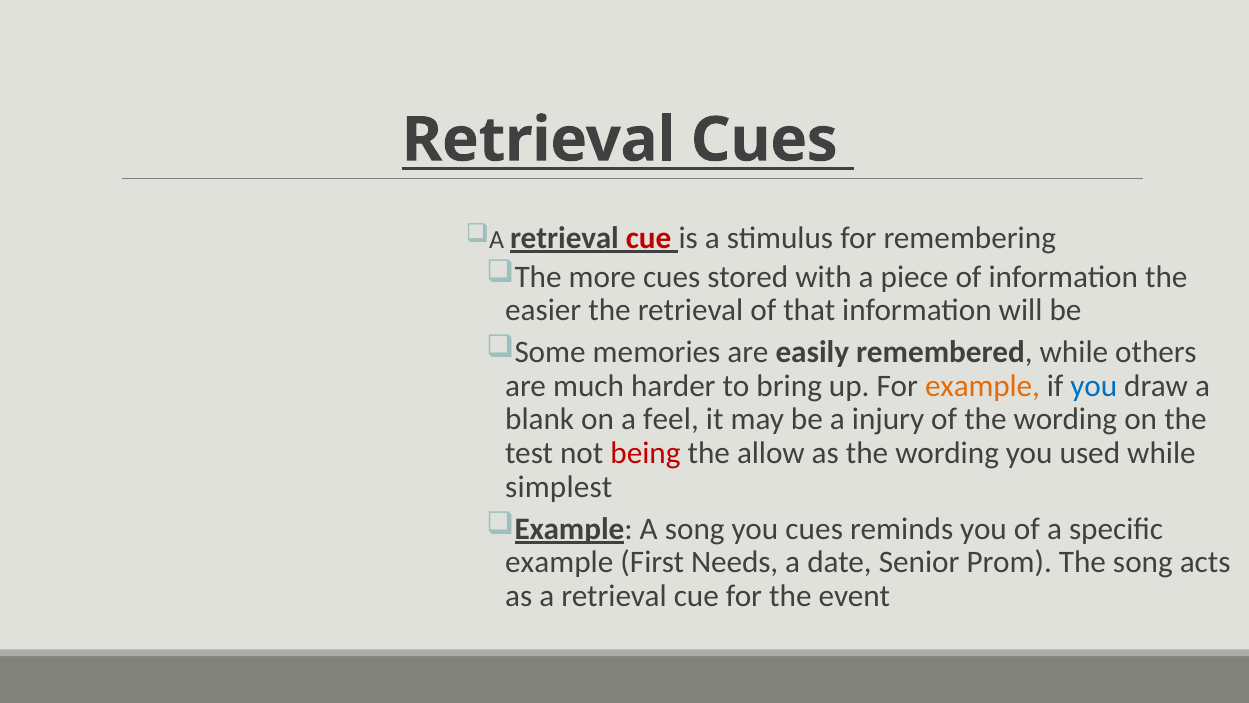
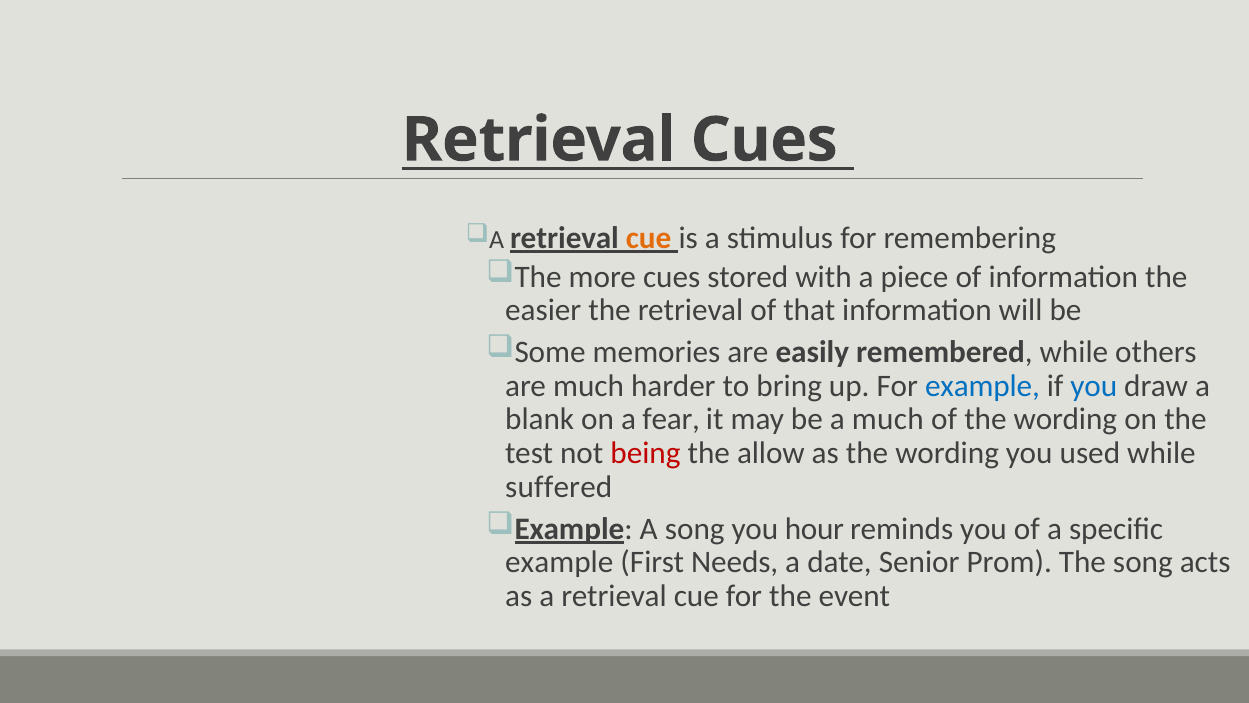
cue colour: red -> orange (649, 238)
example colour: orange -> blue (982, 386)
feel: feel -> fear (671, 419)
a injury: injury -> much (888, 419)
simplest: simplest -> suffered (559, 487)
you cues: cues -> hour (814, 528)
